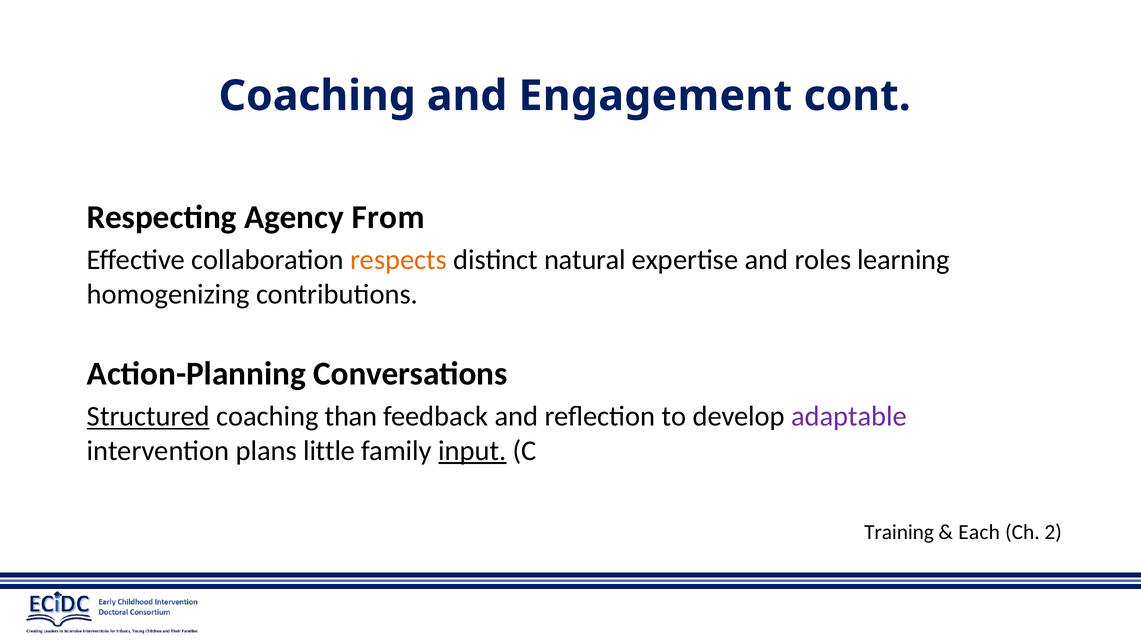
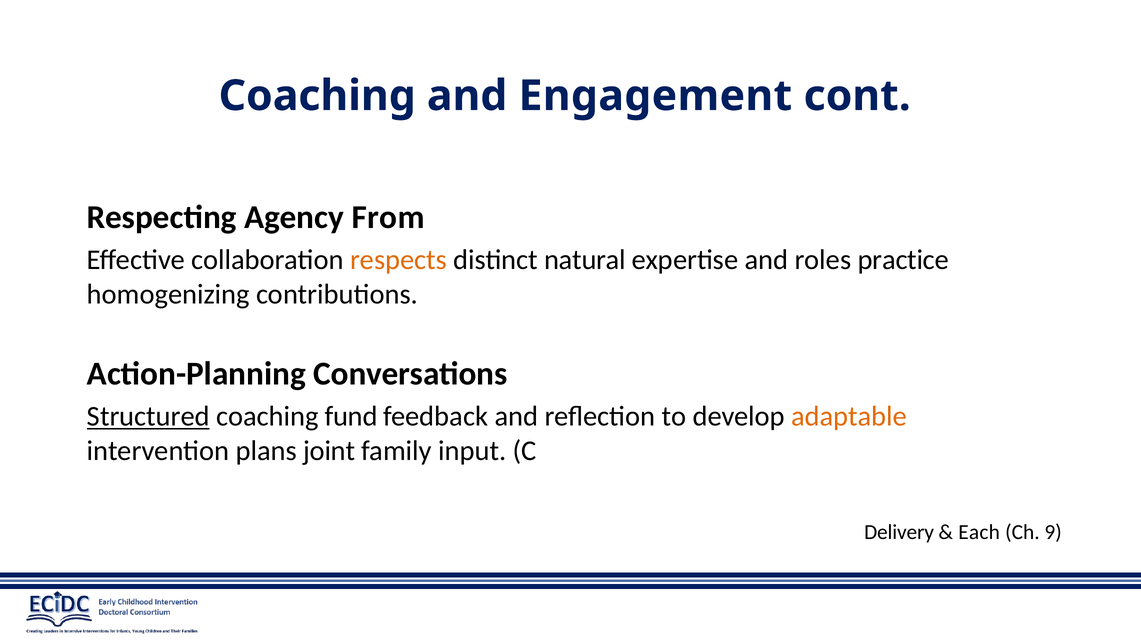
learning: learning -> practice (903, 260)
than: than -> fund (351, 416)
adaptable colour: purple -> orange (849, 416)
little: little -> joint (329, 451)
input underline: present -> none (472, 451)
Training: Training -> Delivery (899, 532)
2: 2 -> 9 (1053, 532)
